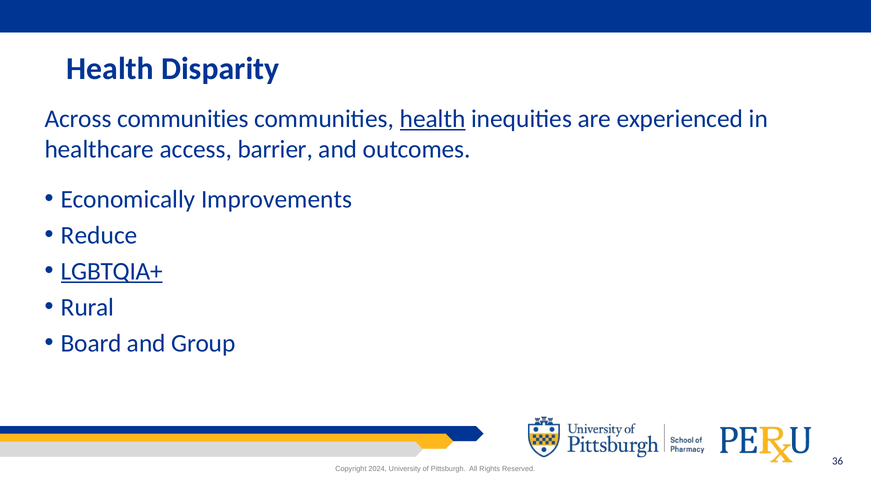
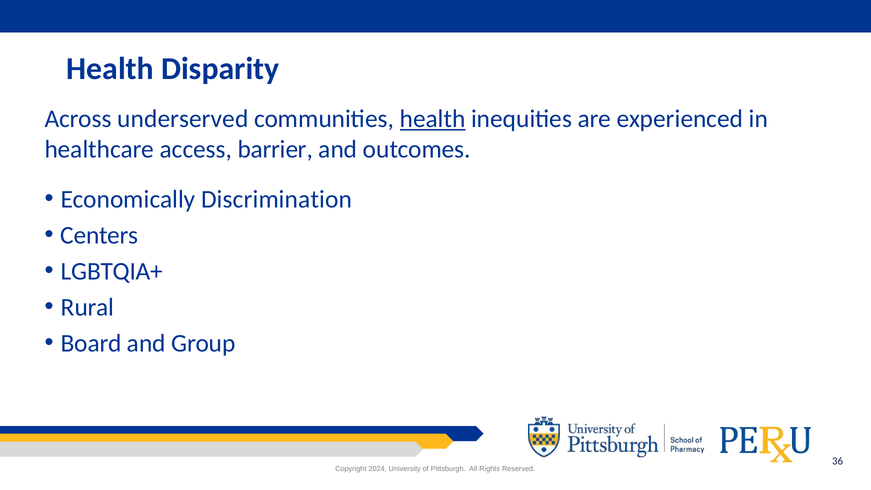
Across communities: communities -> underserved (183, 119)
Improvements: Improvements -> Discrimination (277, 199)
Reduce: Reduce -> Centers (99, 235)
LGBTQIA+ underline: present -> none (112, 271)
